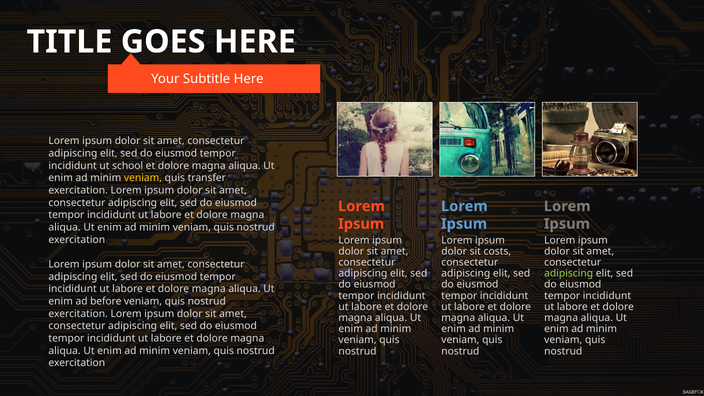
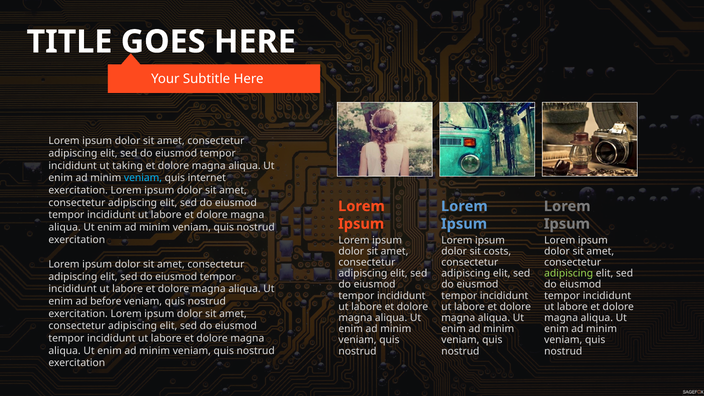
school: school -> taking (128, 166)
veniam colour: yellow -> light blue (143, 178)
transfer: transfer -> internet (207, 178)
